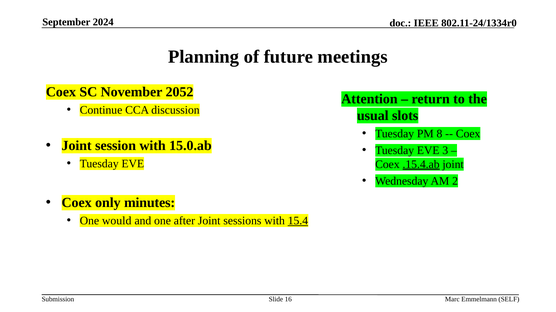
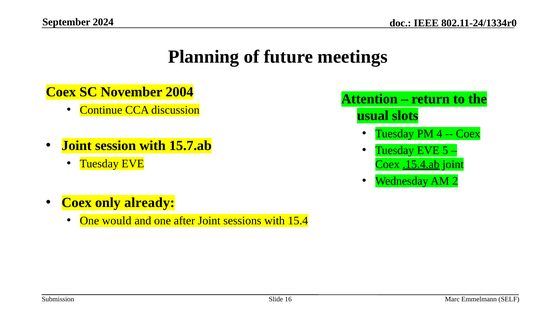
2052: 2052 -> 2004 (180, 92)
8: 8 -> 4 (439, 134)
15.0.ab: 15.0.ab -> 15.7.ab (190, 146)
3: 3 -> 5 (445, 151)
minutes: minutes -> already (149, 203)
15.4 underline: present -> none (298, 221)
